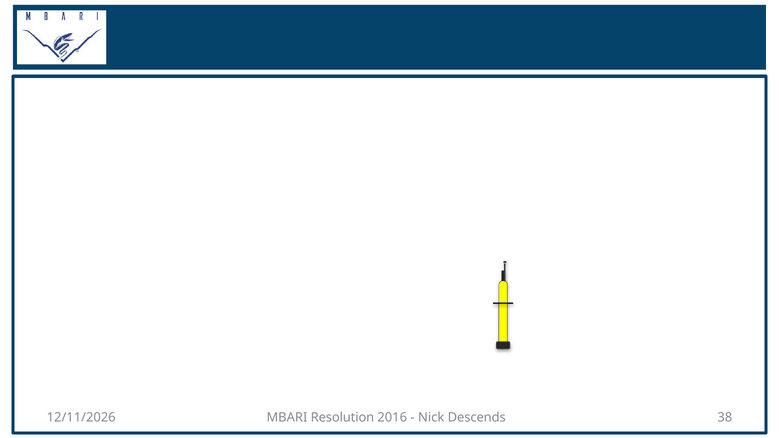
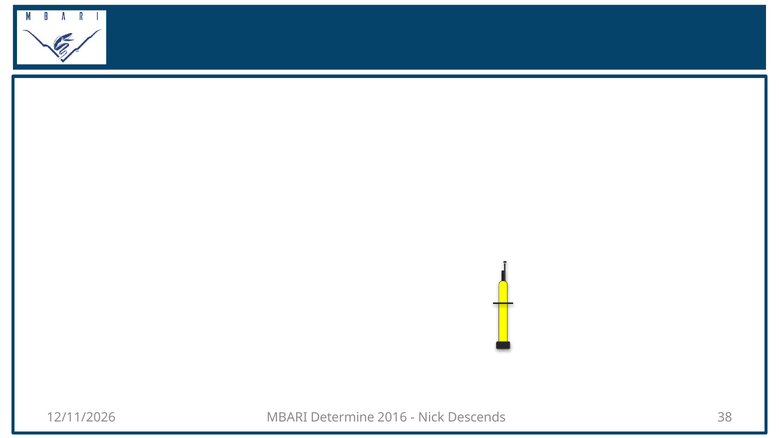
Resolution: Resolution -> Determine (342, 418)
